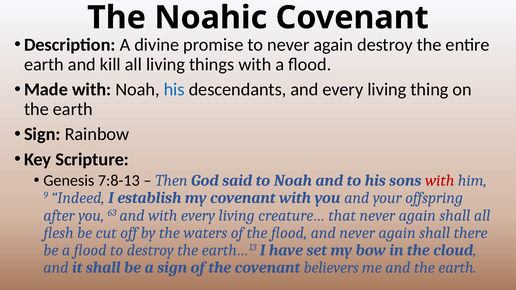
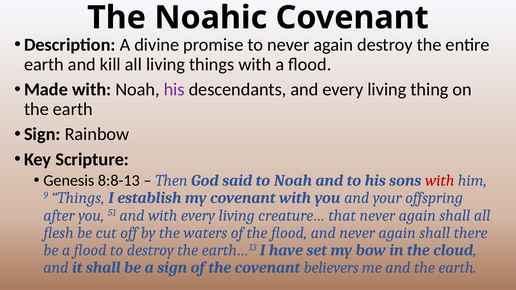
his colour: blue -> purple (174, 90)
7:8-13: 7:8-13 -> 8:8-13 (119, 181)
9 Indeed: Indeed -> Things (78, 198)
63: 63 -> 51 (112, 213)
